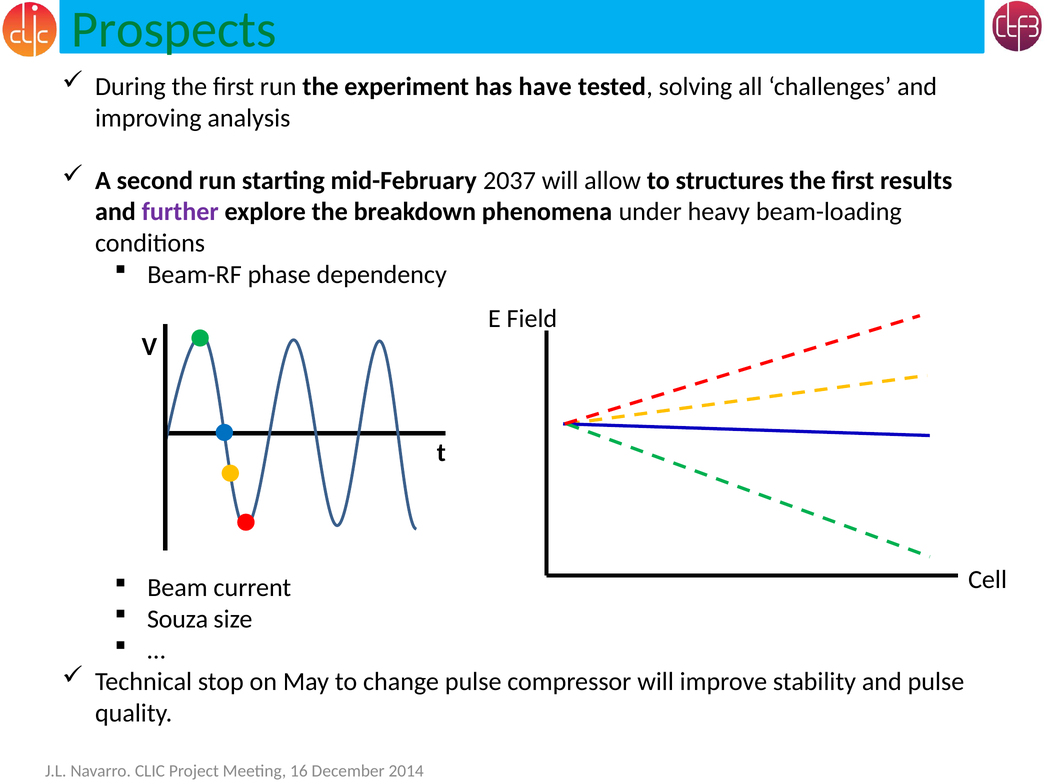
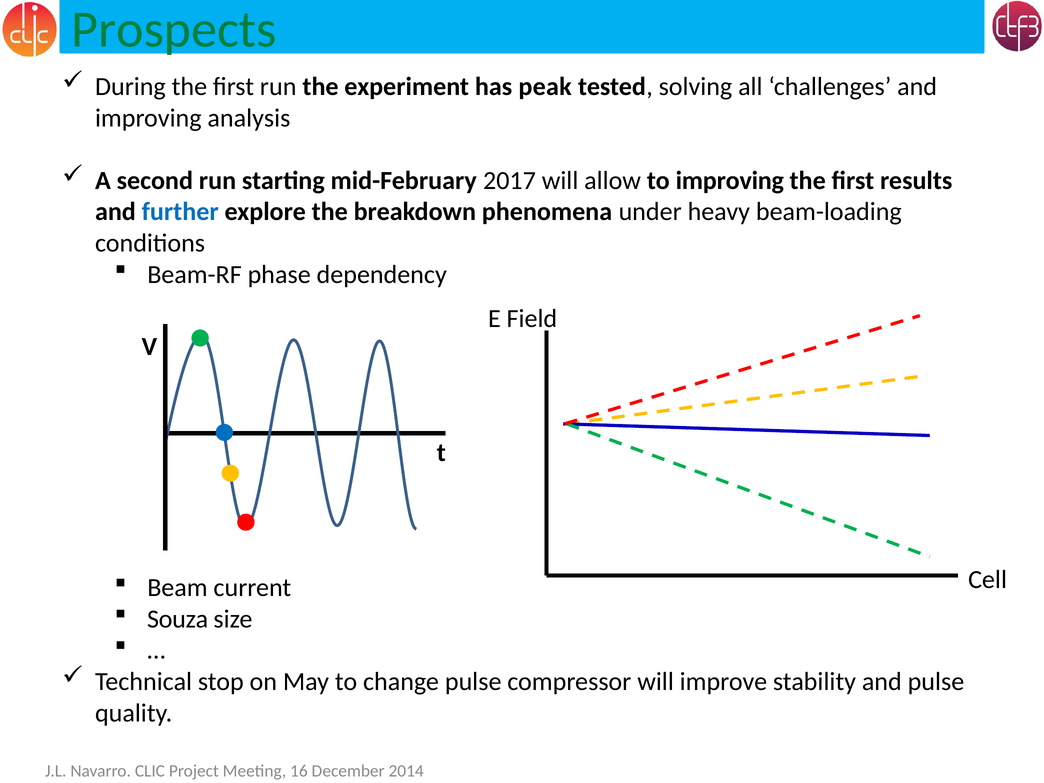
have: have -> peak (545, 87)
2037: 2037 -> 2017 (509, 181)
to structures: structures -> improving (730, 181)
further colour: purple -> blue (180, 212)
